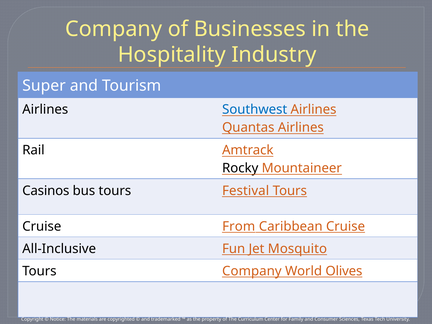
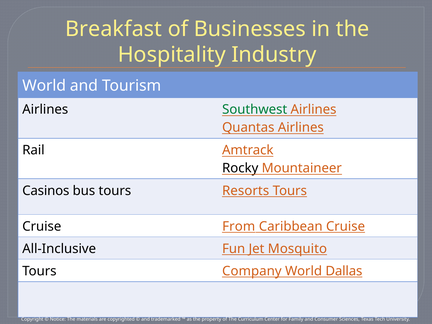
Company: Company -> Breakfast (114, 29)
Super: Super -> World (44, 86)
Southwest colour: blue -> green (255, 110)
Festival: Festival -> Resorts (246, 191)
Olives: Olives -> Dallas (344, 271)
